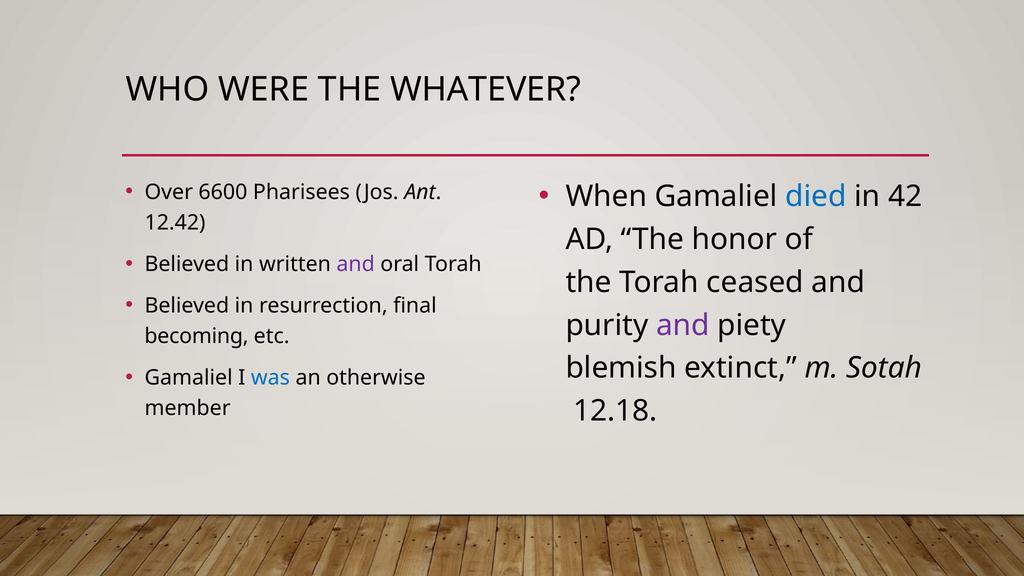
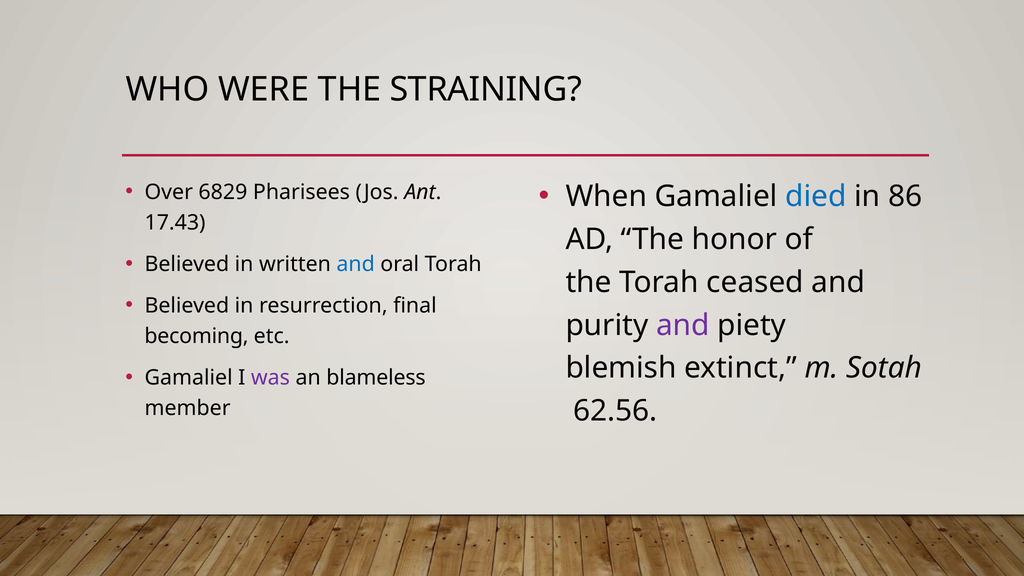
WHATEVER: WHATEVER -> STRAINING (486, 90)
6600: 6600 -> 6829 (223, 192)
42: 42 -> 86 (905, 197)
12.42: 12.42 -> 17.43 (175, 223)
and colour: purple -> blue (356, 264)
was colour: blue -> purple (270, 378)
otherwise: otherwise -> blameless (376, 378)
12.18: 12.18 -> 62.56 (615, 411)
